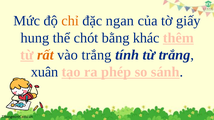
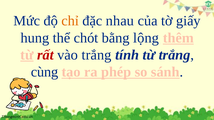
ngan: ngan -> nhau (120, 21)
khác: khác -> lộng (146, 38)
rất colour: orange -> red (45, 55)
xuân: xuân -> cùng (45, 72)
